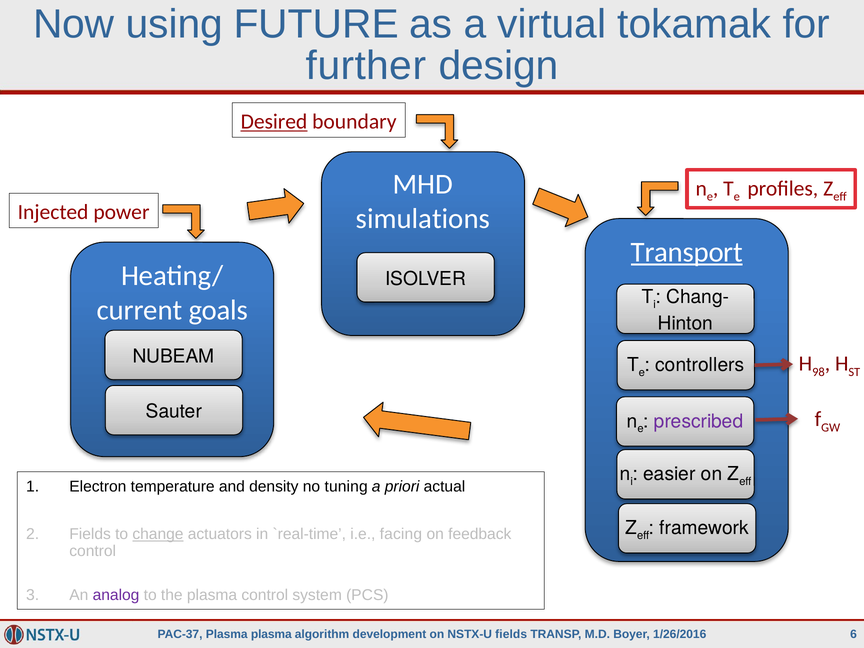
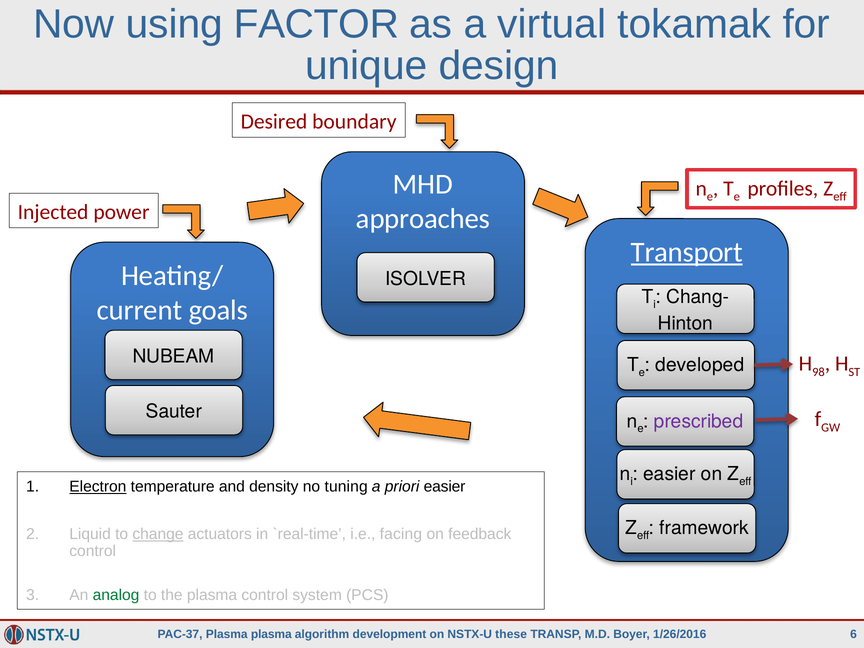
FUTURE: FUTURE -> FACTOR (316, 24)
further: further -> unique (366, 66)
Desired underline: present -> none (274, 122)
simulations: simulations -> approaches (423, 219)
controllers: controllers -> developed (700, 365)
Electron underline: none -> present (98, 487)
priori actual: actual -> easier (445, 487)
Fields: Fields -> Liquid (90, 534)
analog colour: purple -> green (116, 595)
fields: fields -> these (511, 634)
